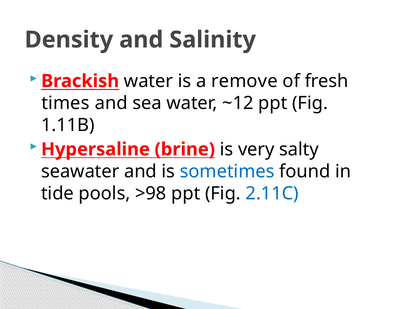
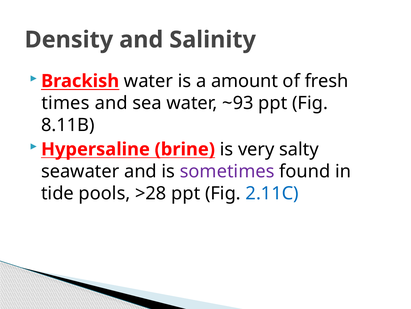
remove: remove -> amount (245, 81)
~12: ~12 -> ~93 (238, 103)
1.11B: 1.11B -> 8.11B (68, 125)
sometimes colour: blue -> purple (227, 171)
>98: >98 -> >28 (151, 193)
